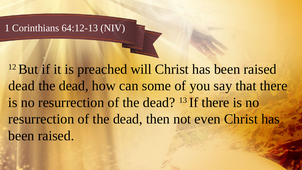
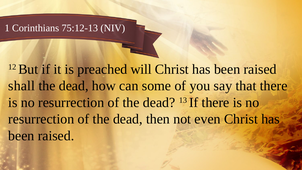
64:12-13: 64:12-13 -> 75:12-13 (80, 28)
dead: dead -> shall (22, 86)
